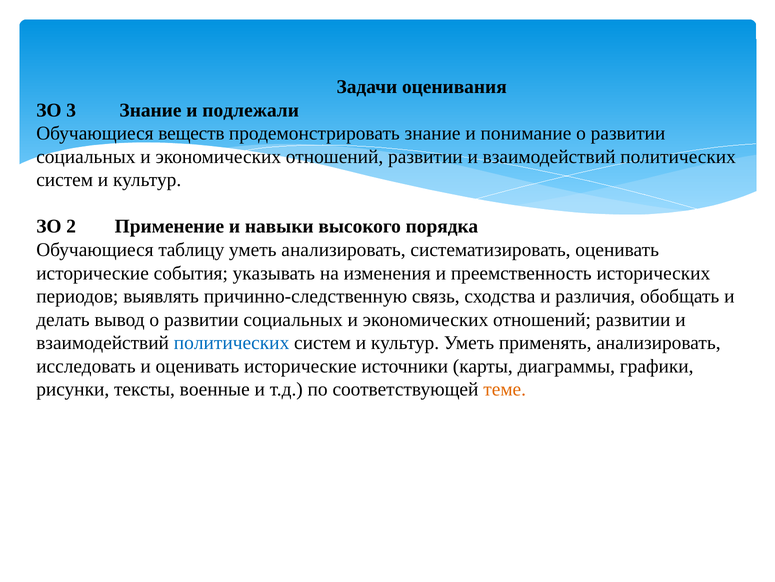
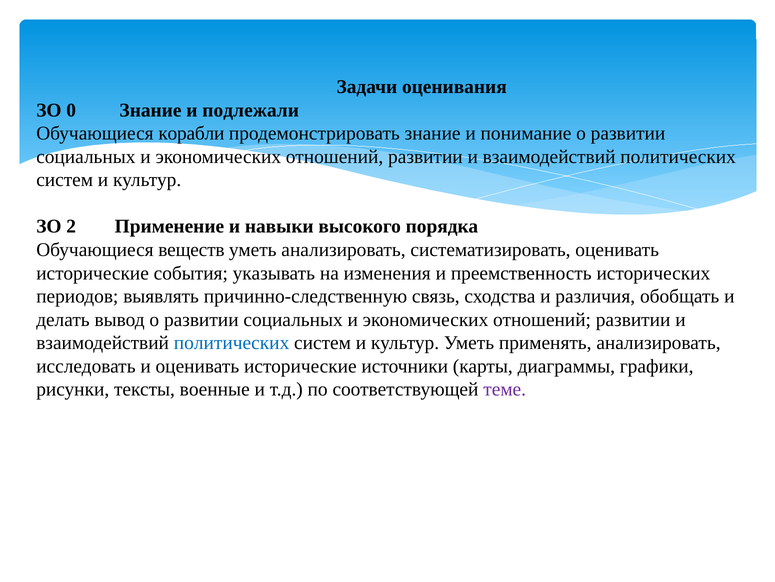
3: 3 -> 0 (71, 110)
веществ: веществ -> корабли (191, 133)
таблицу: таблицу -> веществ (191, 250)
теме colour: orange -> purple (505, 389)
